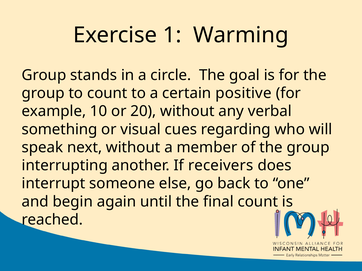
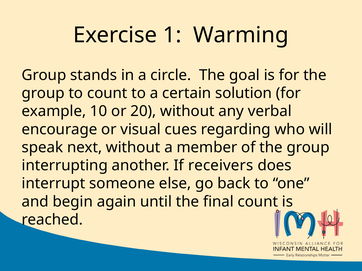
positive: positive -> solution (244, 93)
something: something -> encourage (60, 130)
